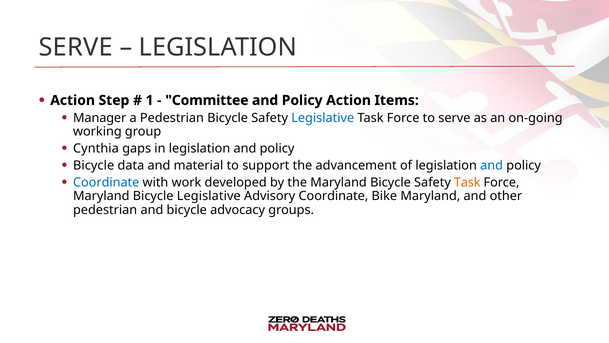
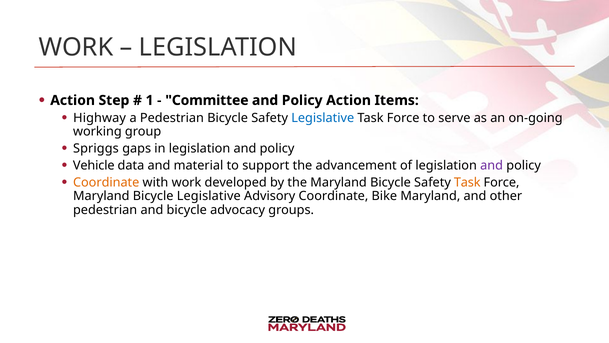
SERVE: SERVE -> WORK (76, 47)
Manager: Manager -> Highway (100, 118)
Cynthia: Cynthia -> Spriggs (96, 148)
Bicycle: Bicycle -> Vehicle (94, 165)
and colour: blue -> purple (492, 165)
Coordinate colour: blue -> orange (106, 182)
